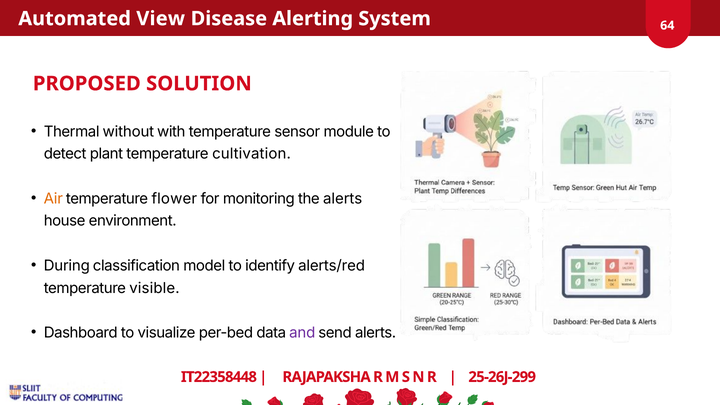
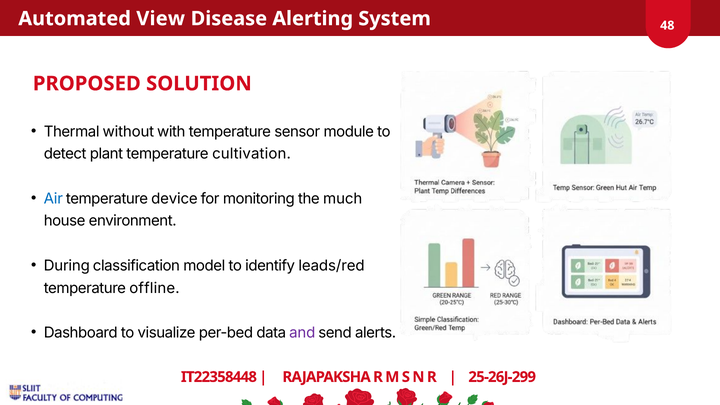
64: 64 -> 48 (667, 25)
Air colour: orange -> blue (53, 199)
flower: flower -> device (174, 199)
the alerts: alerts -> much (343, 199)
alerts/red: alerts/red -> leads/red (332, 266)
visible: visible -> offline (154, 288)
